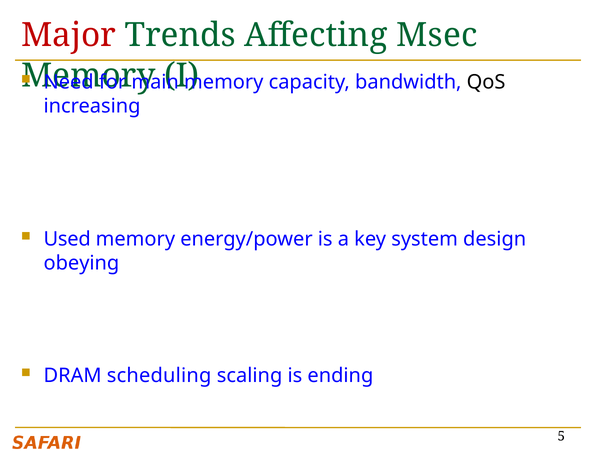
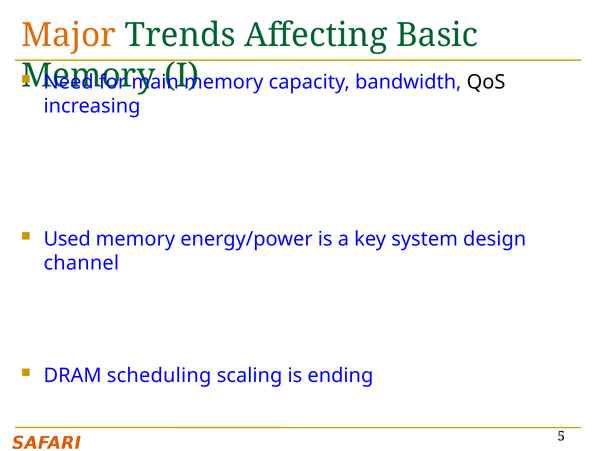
Major colour: red -> orange (69, 35)
Msec: Msec -> Basic (437, 35)
obeying: obeying -> channel (81, 263)
